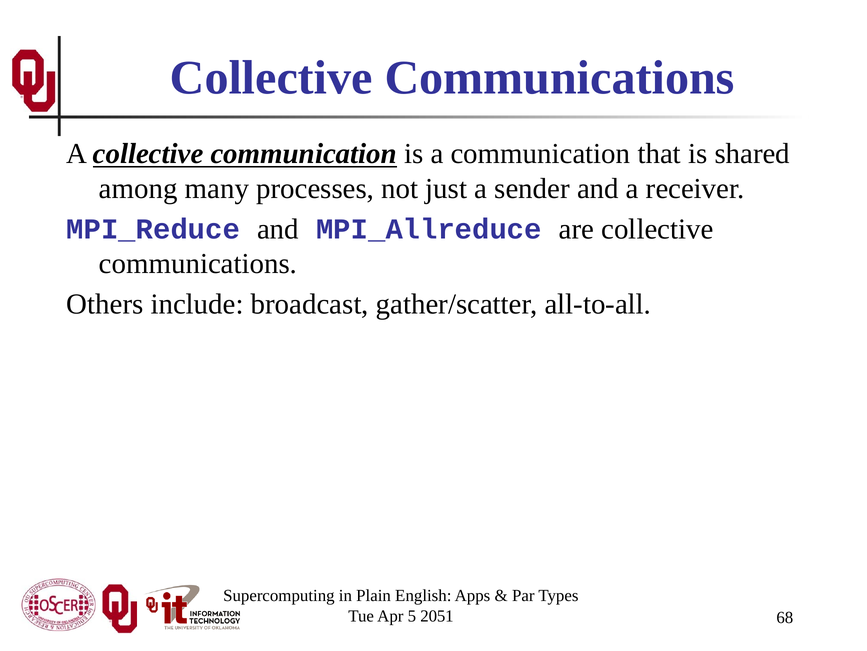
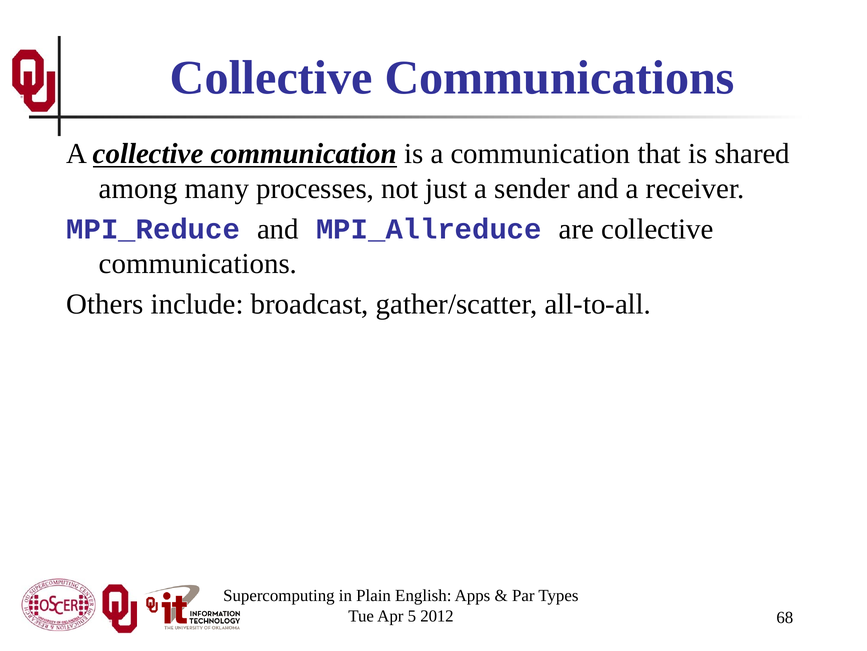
2051: 2051 -> 2012 (437, 615)
